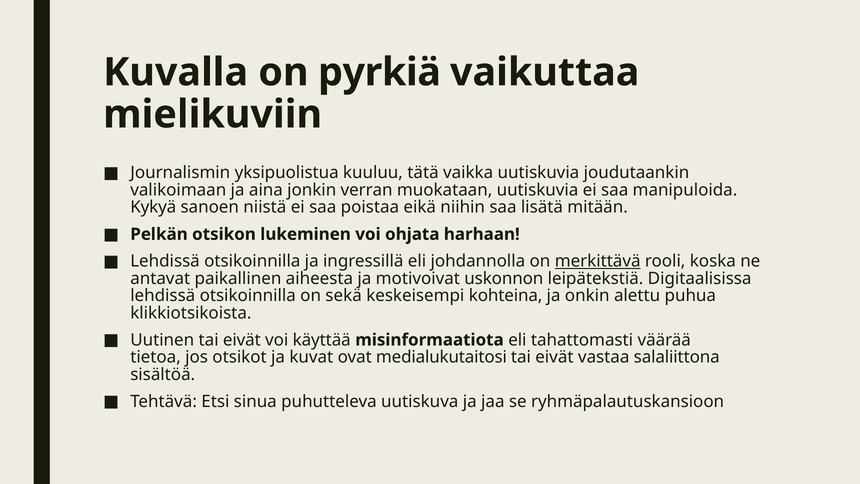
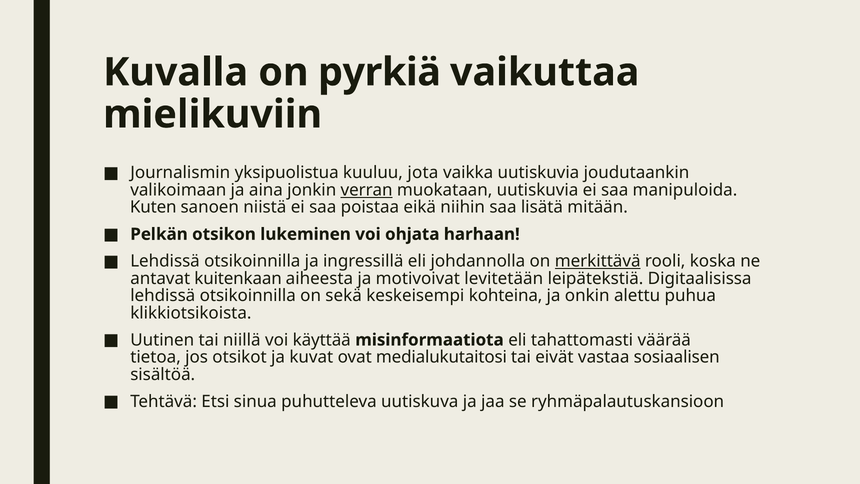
tätä: tätä -> jota (423, 173)
verran underline: none -> present (367, 190)
Kykyä: Kykyä -> Kuten (153, 207)
paikallinen: paikallinen -> kuitenkaan (238, 278)
uskonnon: uskonnon -> levitetään (504, 278)
Uutinen tai eivät: eivät -> niillä (242, 340)
salaliittona: salaliittona -> sosiaalisen (677, 357)
